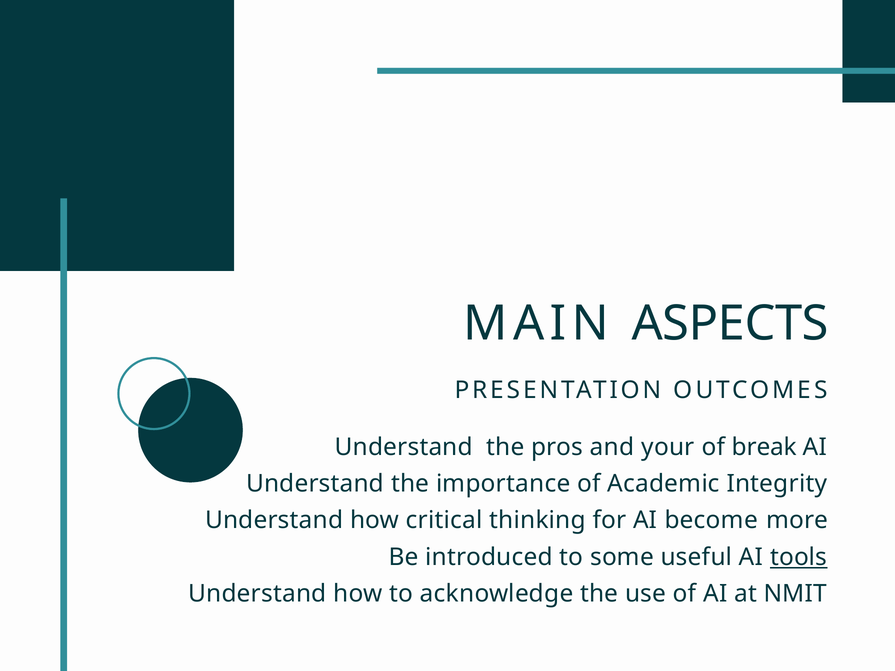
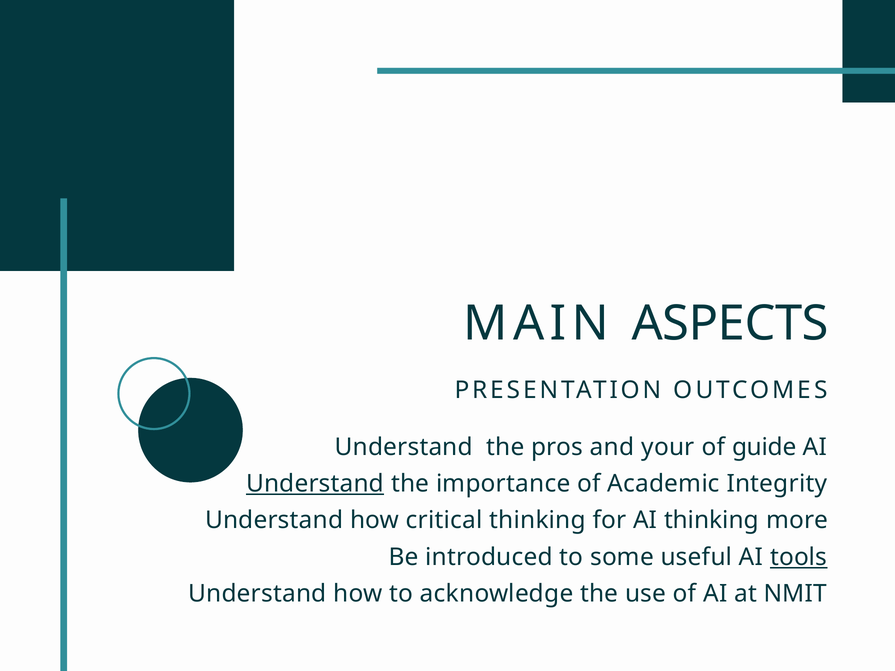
break: break -> guide (764, 447)
Understand underline: none -> present (315, 484)
AI become: become -> thinking (711, 521)
